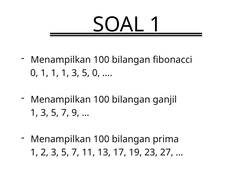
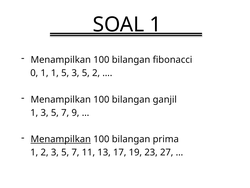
1 1 1: 1 -> 5 (65, 73)
5 0: 0 -> 2 (96, 73)
Menampilkan underline: none -> present (61, 139)
